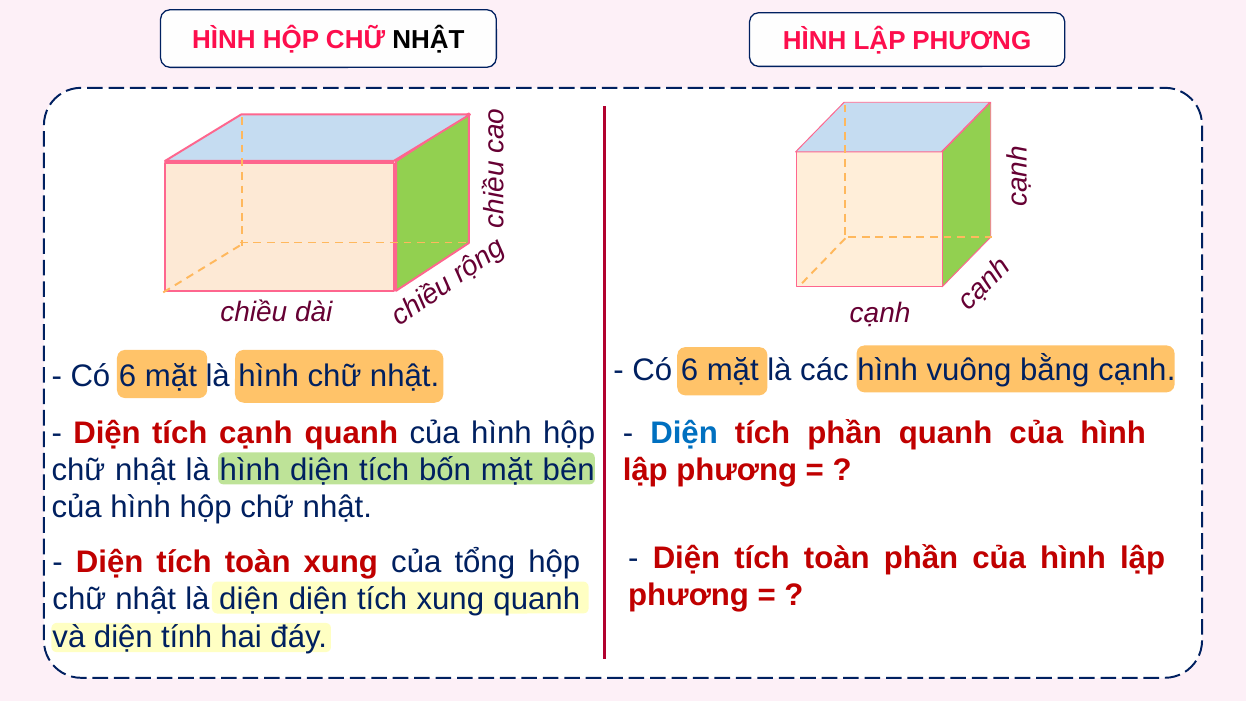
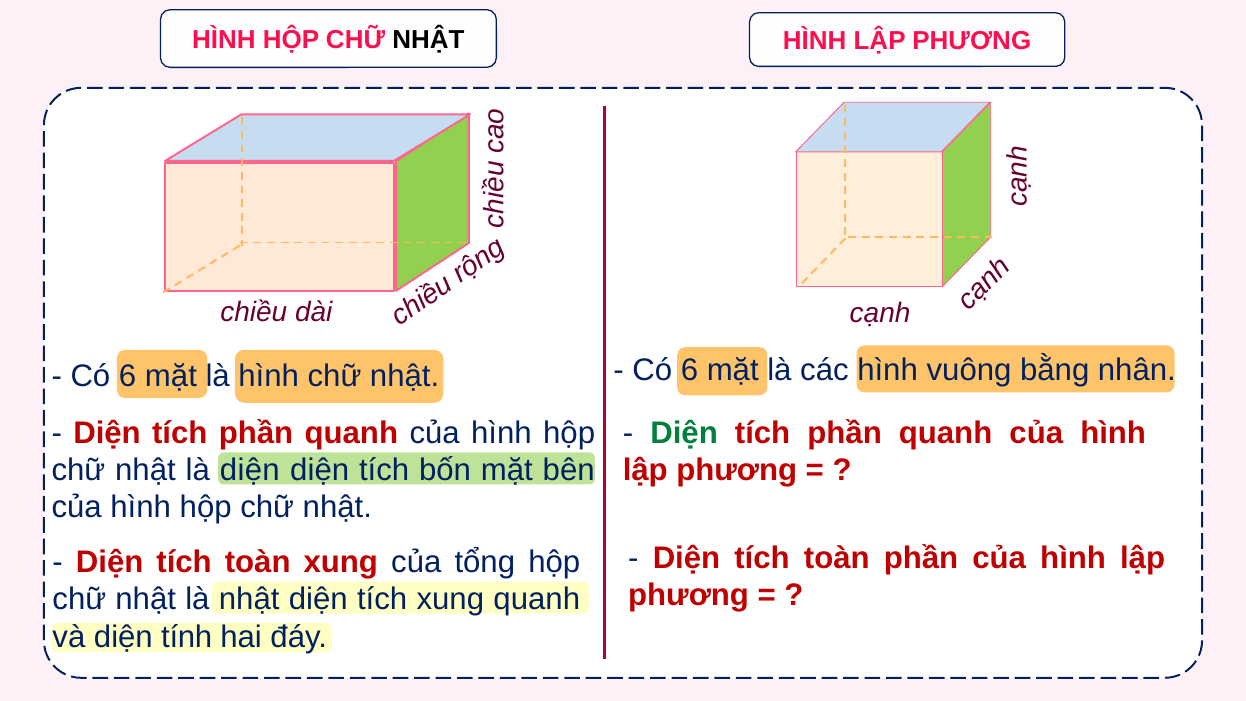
bằng cạnh: cạnh -> nhân (1137, 371)
cạnh: cạnh -> phần (256, 433)
Diện colour: blue -> green (684, 433)
nhật là hình: hình -> diện (250, 470)
là diện: diện -> nhật (249, 599)
